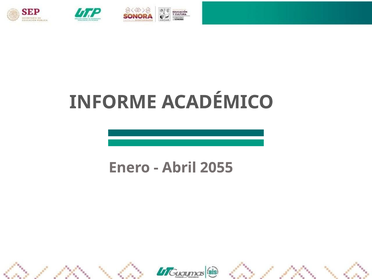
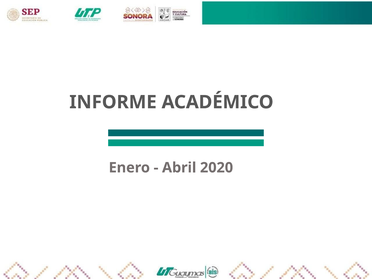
2055: 2055 -> 2020 (217, 168)
